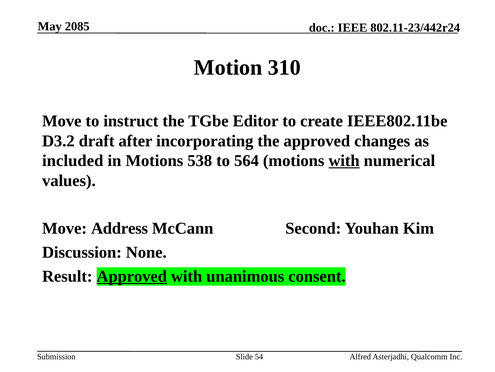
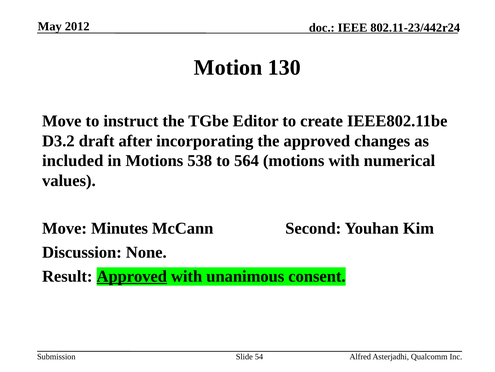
2085: 2085 -> 2012 (77, 26)
310: 310 -> 130 (284, 67)
with underline: present -> none (344, 160)
Address: Address -> Minutes (120, 228)
